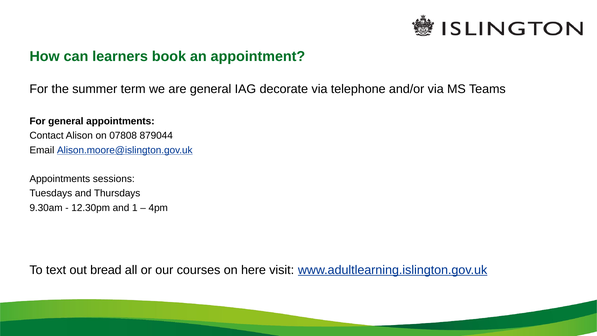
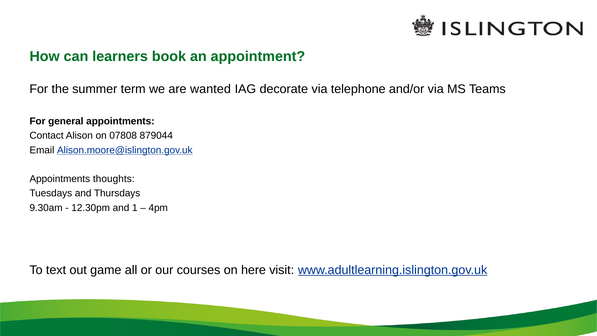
are general: general -> wanted (211, 89)
sessions: sessions -> thoughts (114, 179)
bread: bread -> game (106, 270)
